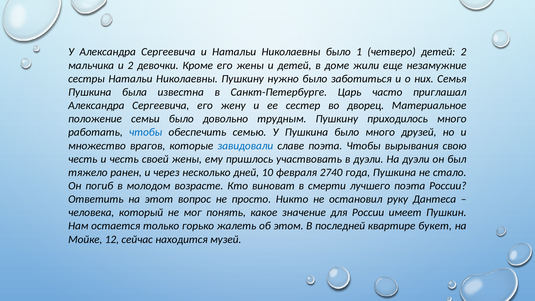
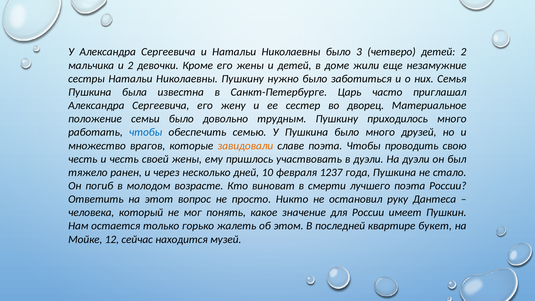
1: 1 -> 3 (359, 52)
завидовали colour: blue -> orange (245, 146)
вырывания: вырывания -> проводить (412, 146)
2740: 2740 -> 1237 (331, 172)
